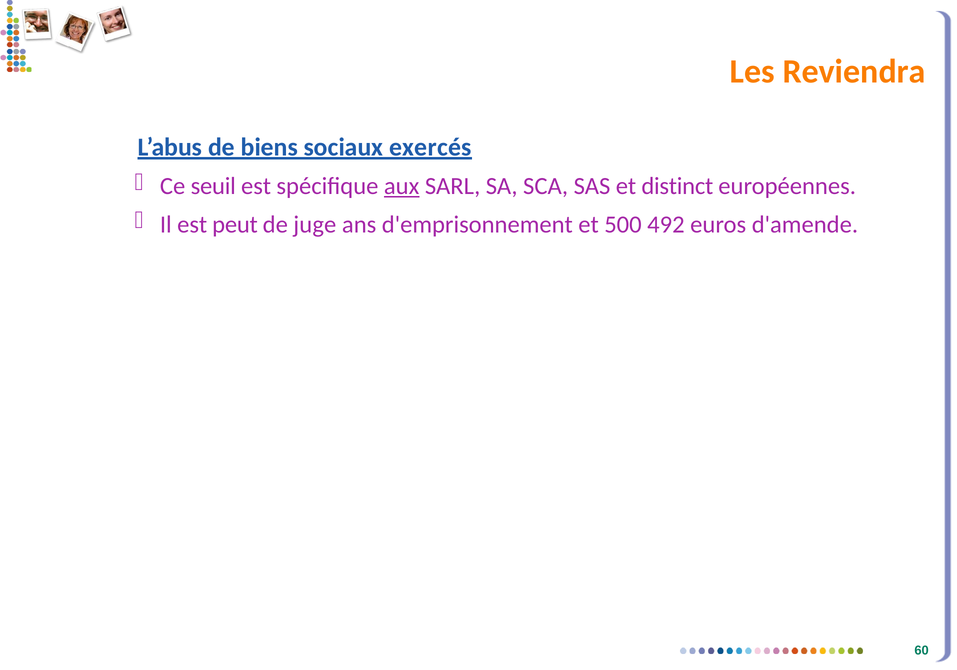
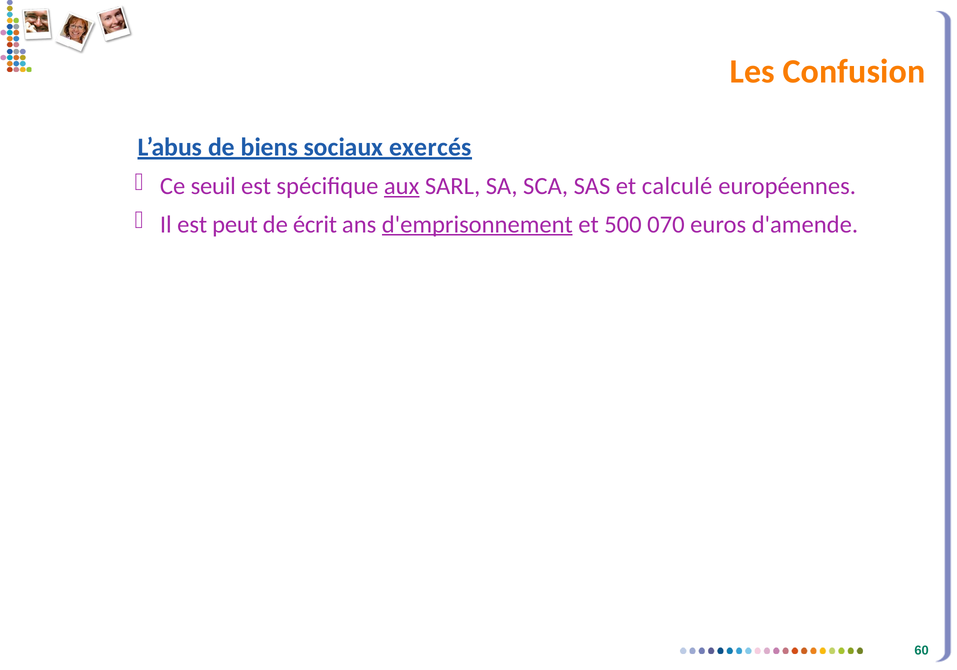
Reviendra: Reviendra -> Confusion (854, 71)
distinct: distinct -> calculé (677, 186)
juge: juge -> écrit (315, 224)
d'emprisonnement underline: none -> present (477, 224)
492: 492 -> 070 (666, 224)
